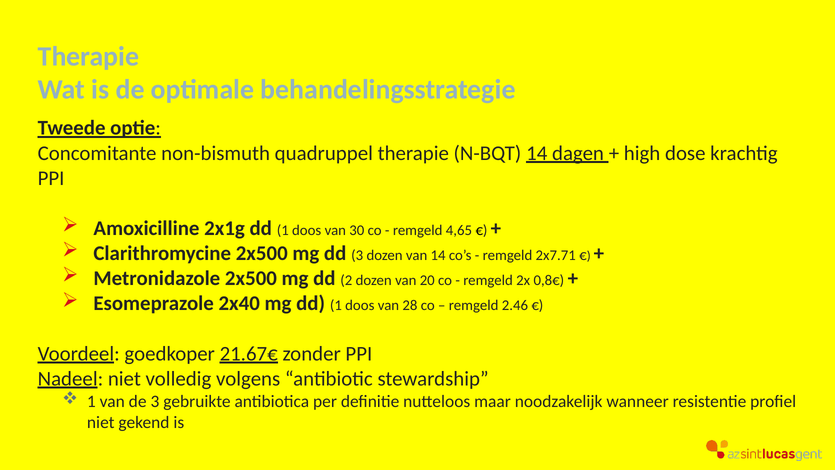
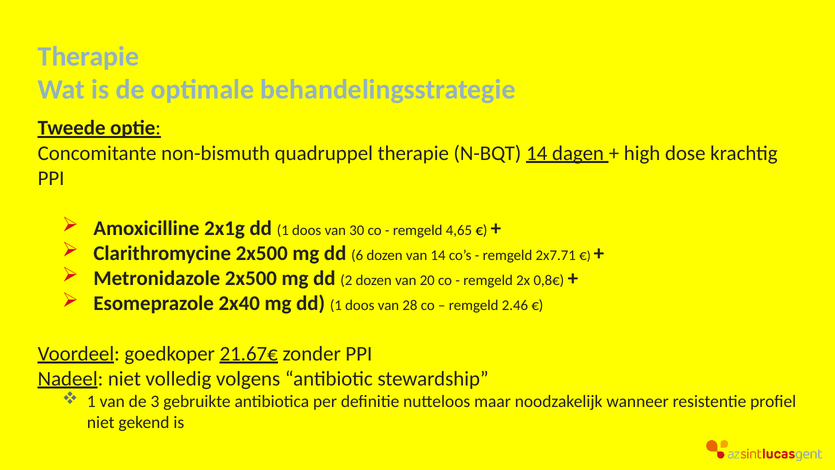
dd 3: 3 -> 6 (357, 255)
